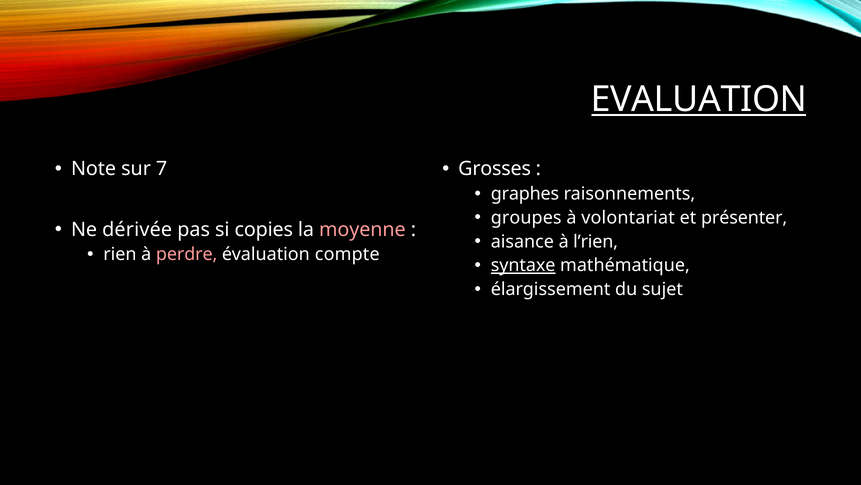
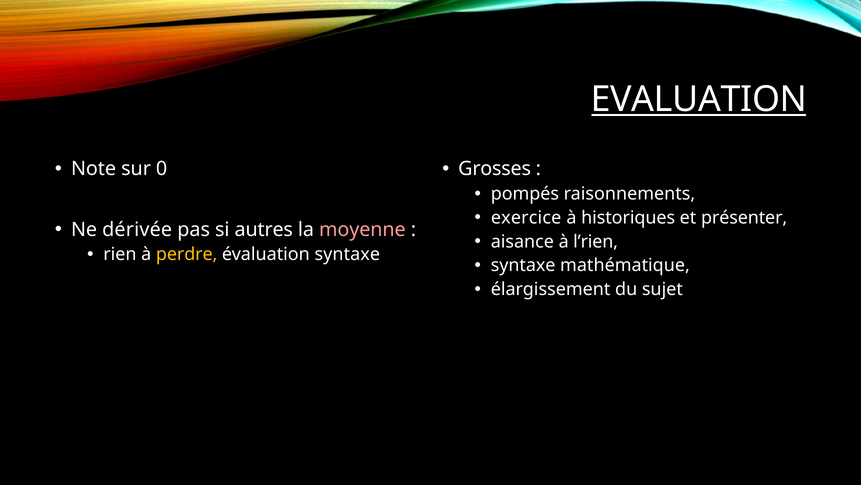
7: 7 -> 0 (162, 169)
graphes: graphes -> pompés (525, 194)
groupes: groupes -> exercice (526, 217)
volontariat: volontariat -> historiques (628, 217)
copies: copies -> autres (264, 229)
perdre colour: pink -> yellow (187, 254)
évaluation compte: compte -> syntaxe (347, 254)
syntaxe underline: present -> none (523, 265)
